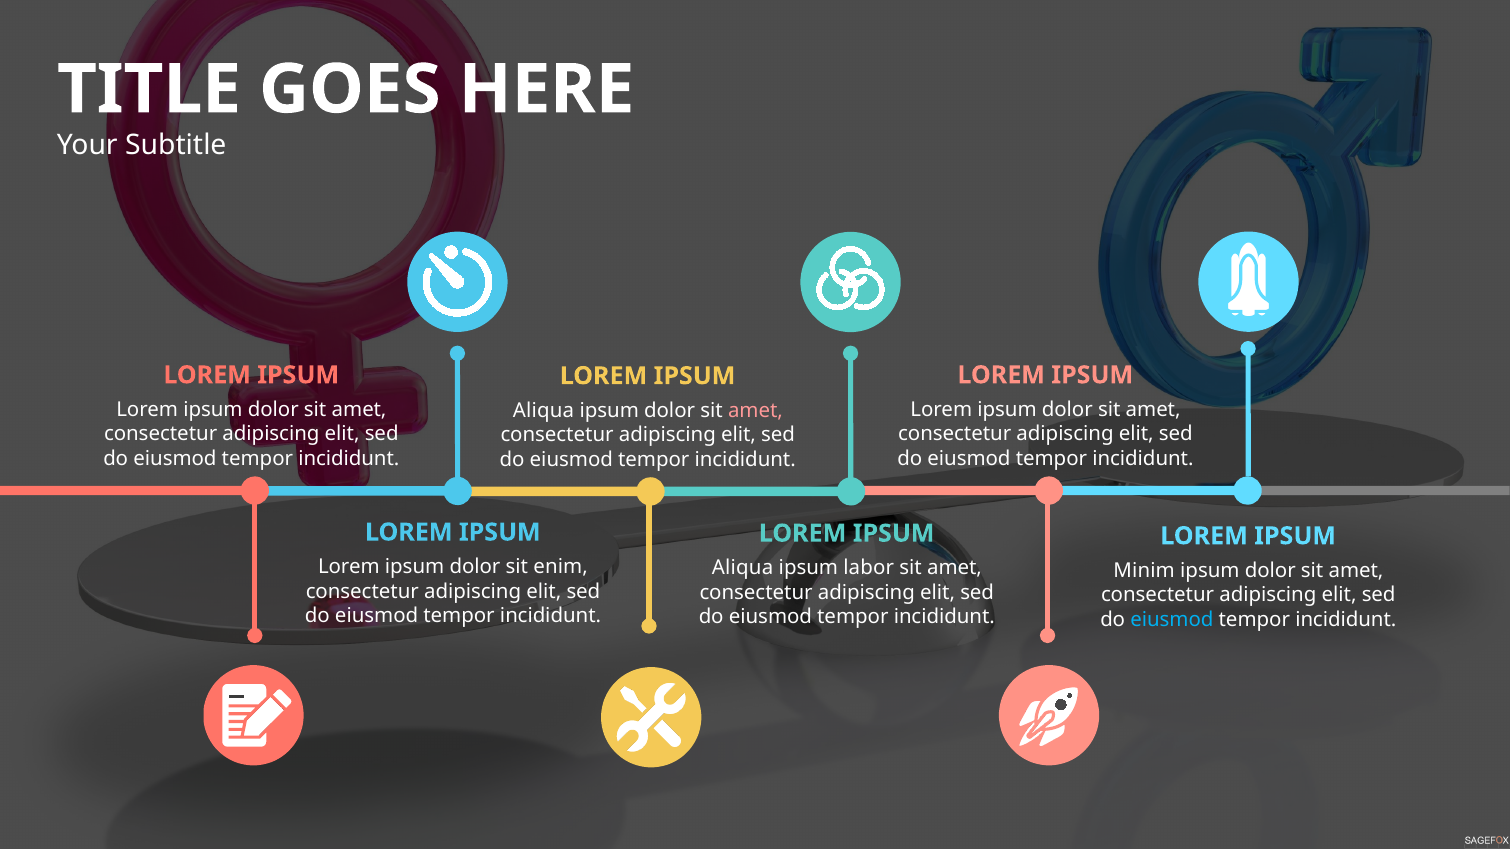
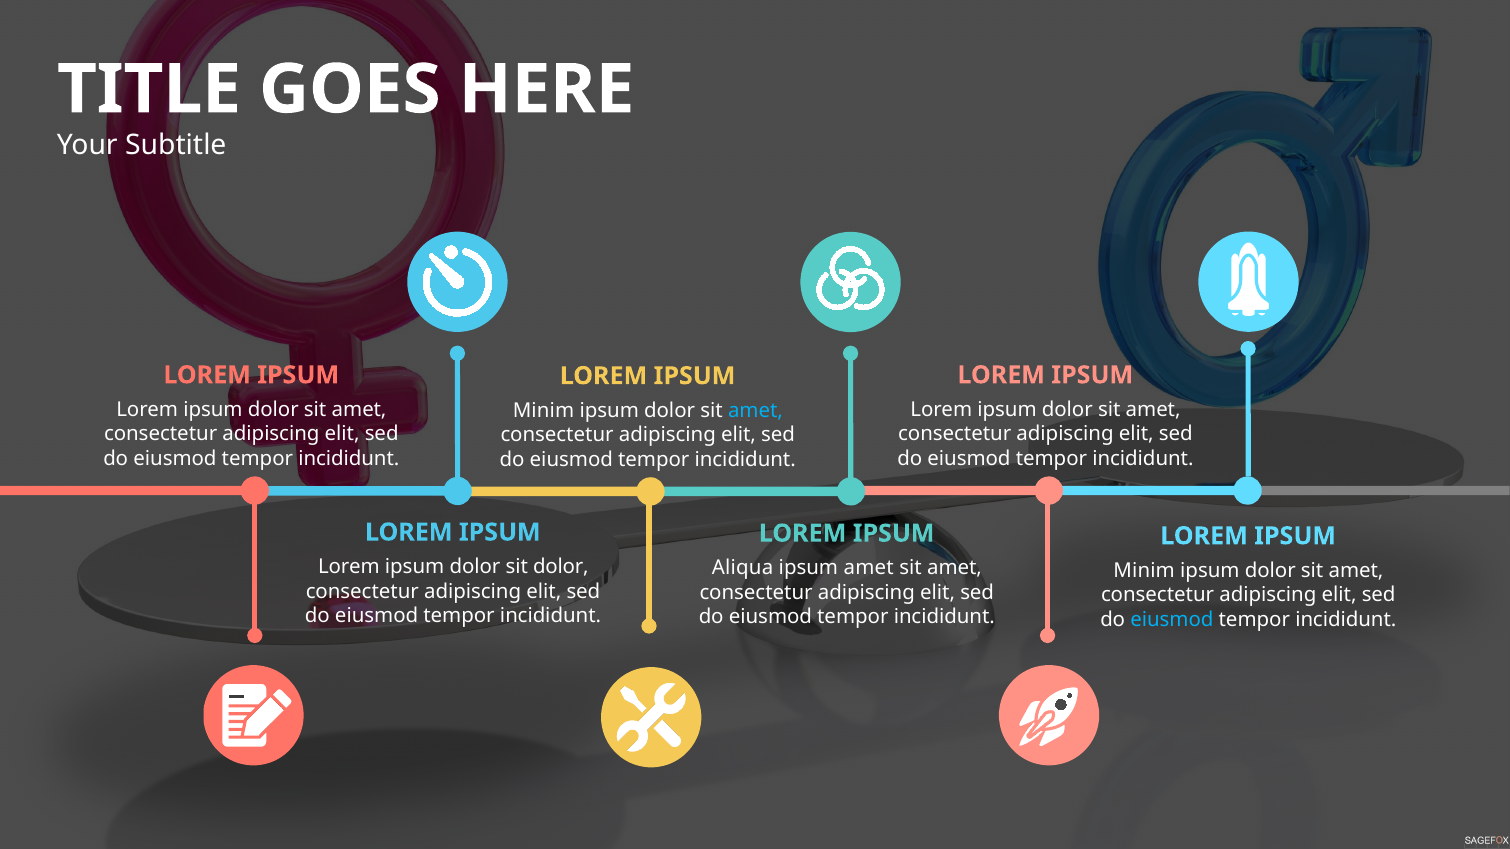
Aliqua: Aliqua -> Minim (544, 411)
amet colour: pink -> light blue (755, 411)
sit enim: enim -> dolor (561, 567)
ipsum labor: labor -> amet (869, 568)
